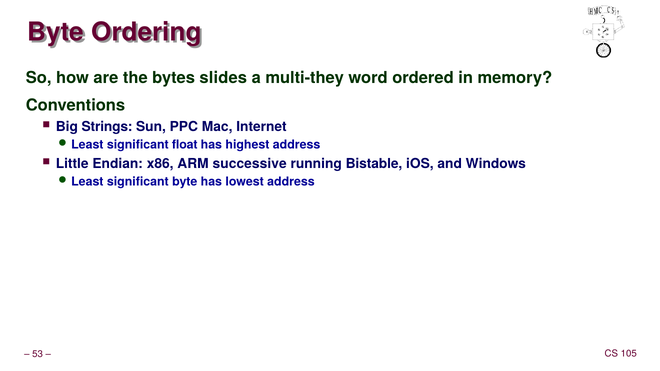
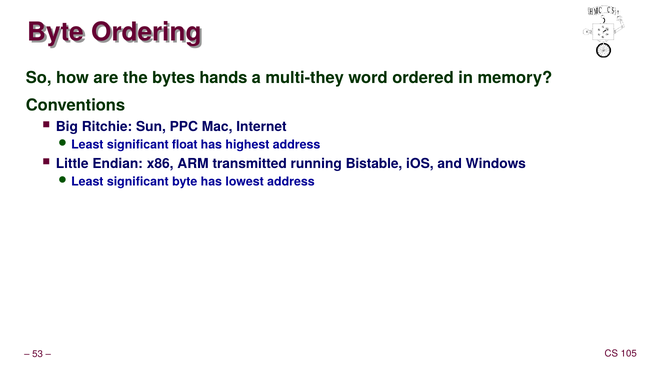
slides: slides -> hands (223, 78)
Strings: Strings -> Ritchie (107, 127)
successive: successive -> transmitted (250, 164)
